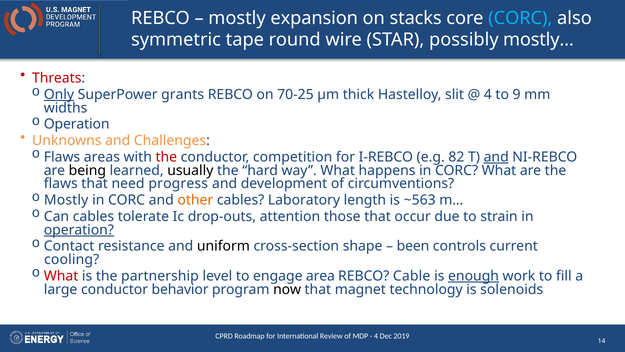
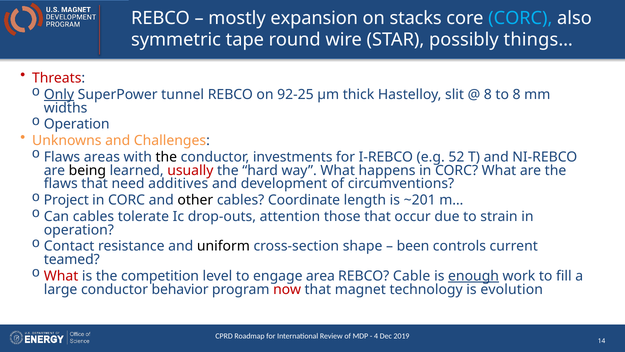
mostly…: mostly… -> things… (538, 40)
grants: grants -> tunnel (183, 94)
70-25: 70-25 -> 92-25 (295, 94)
4: 4 -> 8 (488, 94)
to 9: 9 -> 8 (517, 94)
the colour: red -> black (166, 157)
competition: competition -> investments (293, 157)
82: 82 -> 52 (456, 157)
and underline: present -> none (496, 157)
usually colour: black -> red (190, 170)
progress: progress -> additives (178, 184)
Mostly: Mostly -> Project (66, 200)
other colour: orange -> black (195, 200)
Laboratory: Laboratory -> Coordinate (304, 200)
~563: ~563 -> ~201 (420, 200)
operation underline: present -> none (79, 230)
cooling: cooling -> teamed (72, 259)
partnership: partnership -> competition (160, 276)
now colour: black -> red (287, 289)
solenoids: solenoids -> evolution (512, 289)
